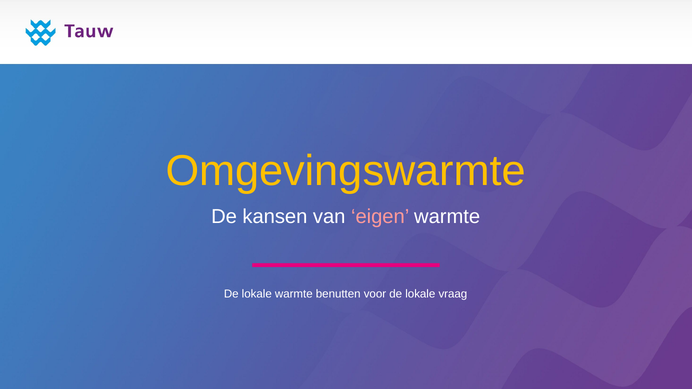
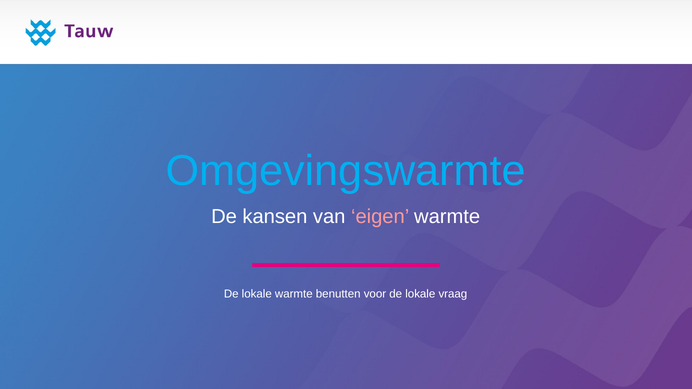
Omgevingswarmte colour: yellow -> light blue (346, 171)
